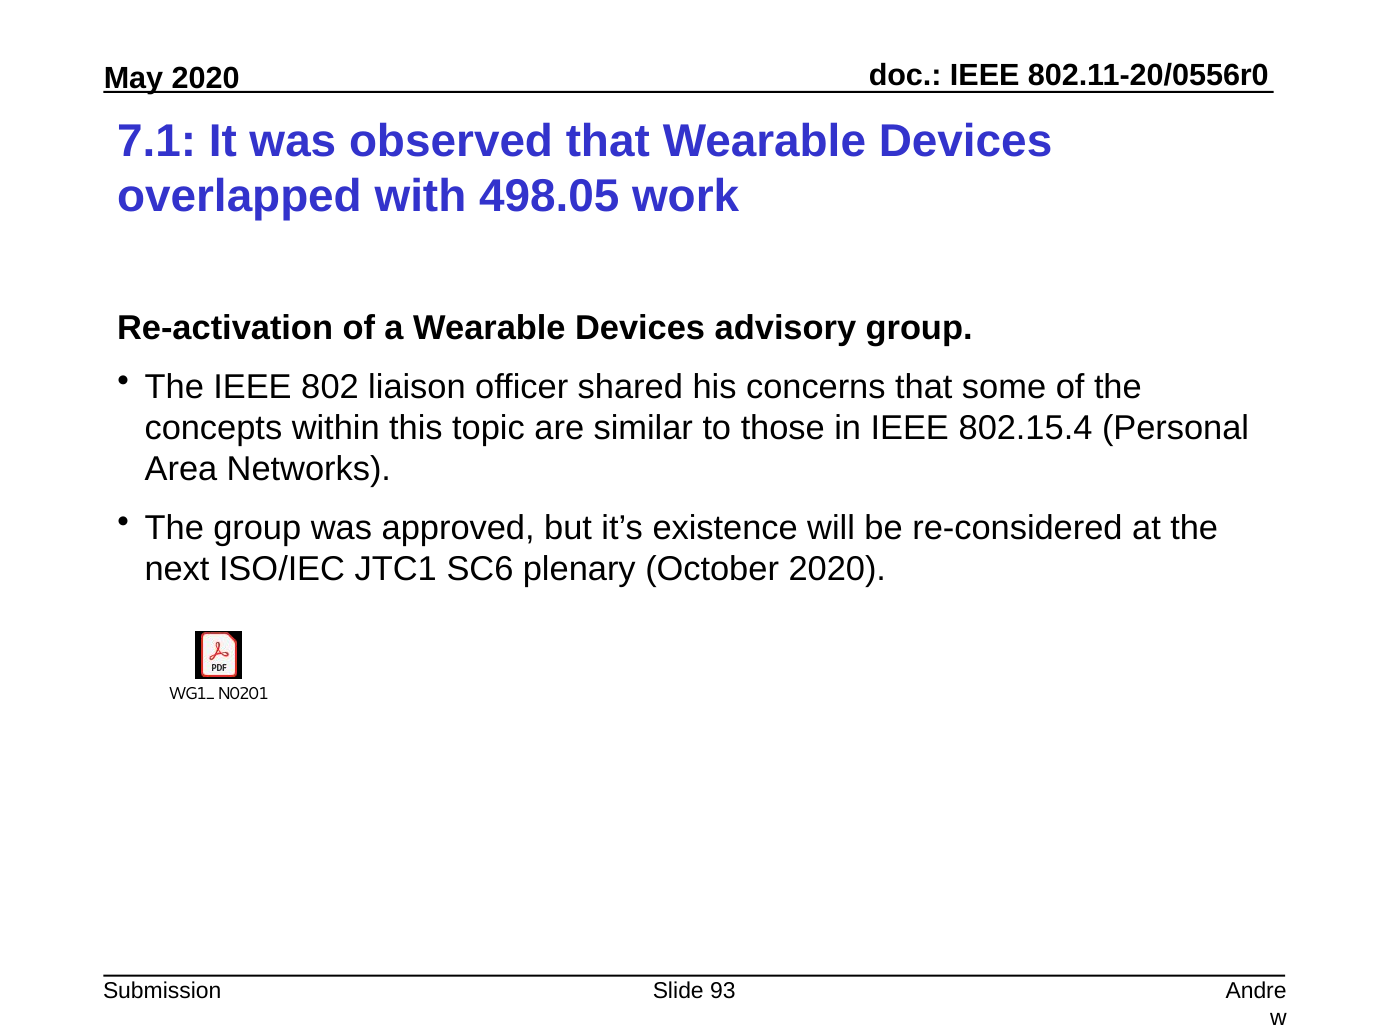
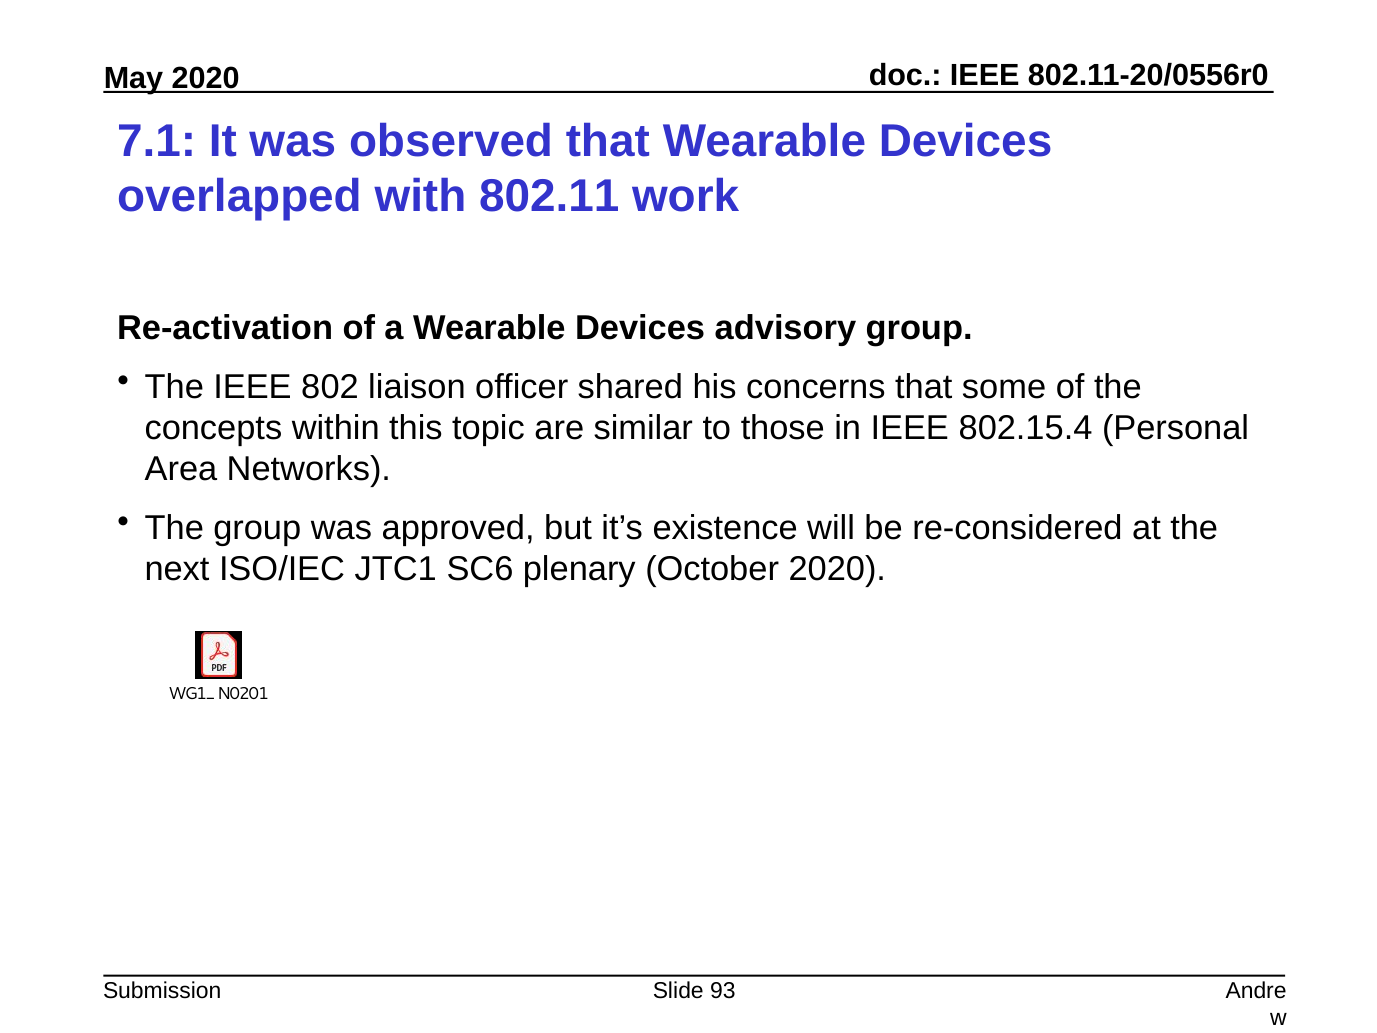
498.05: 498.05 -> 802.11 (549, 196)
